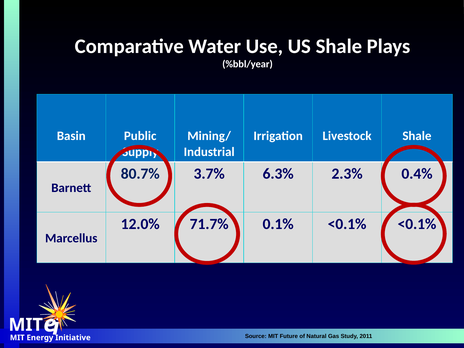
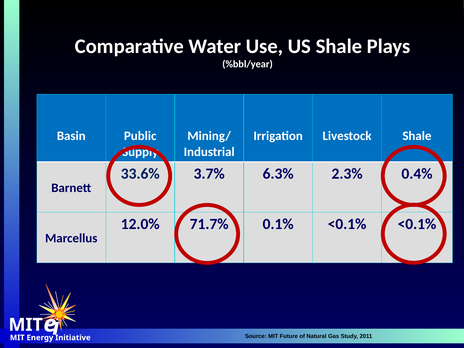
80.7%: 80.7% -> 33.6% (140, 174)
